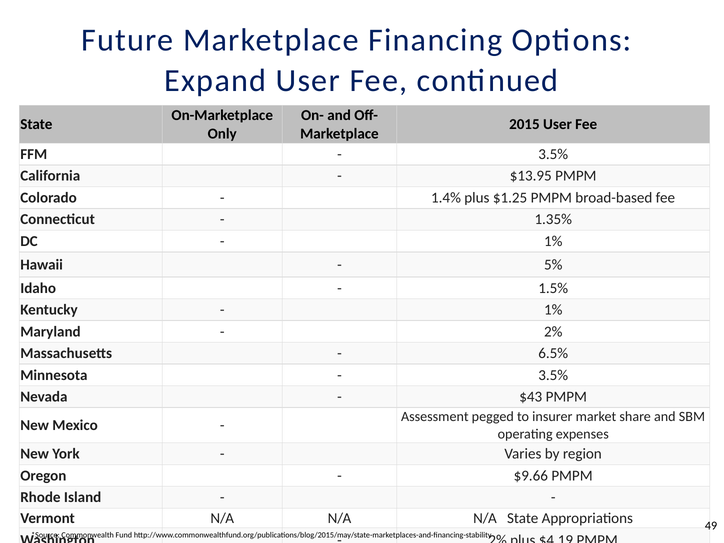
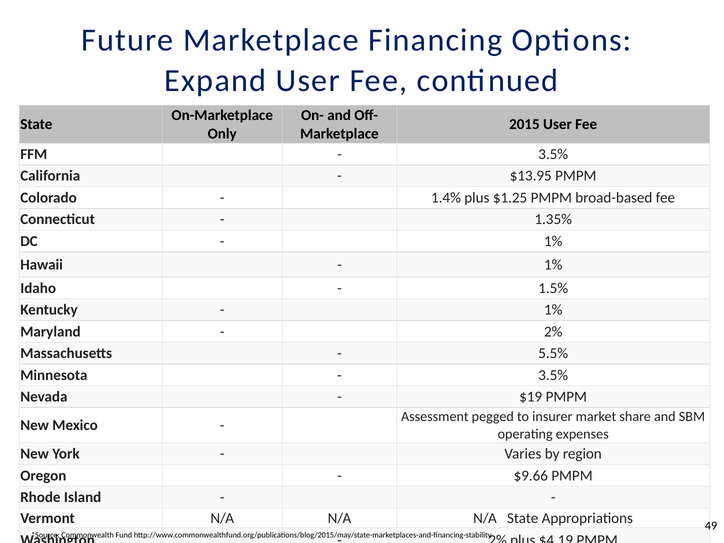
5%: 5% -> 1% (553, 265)
6.5%: 6.5% -> 5.5% (553, 353)
$43: $43 -> $19 (531, 397)
